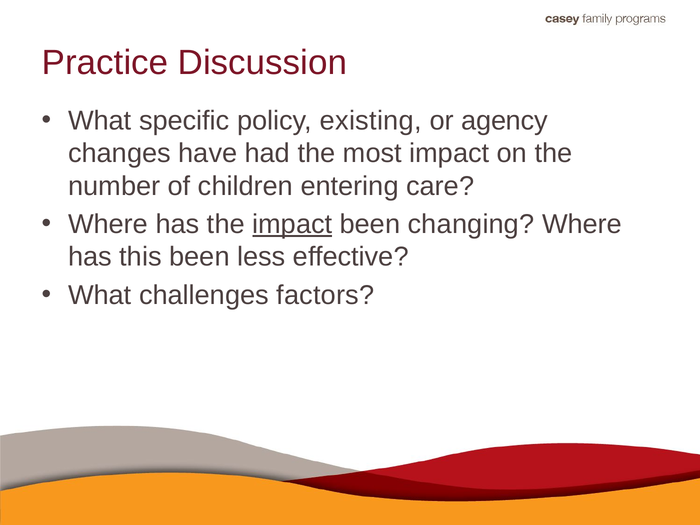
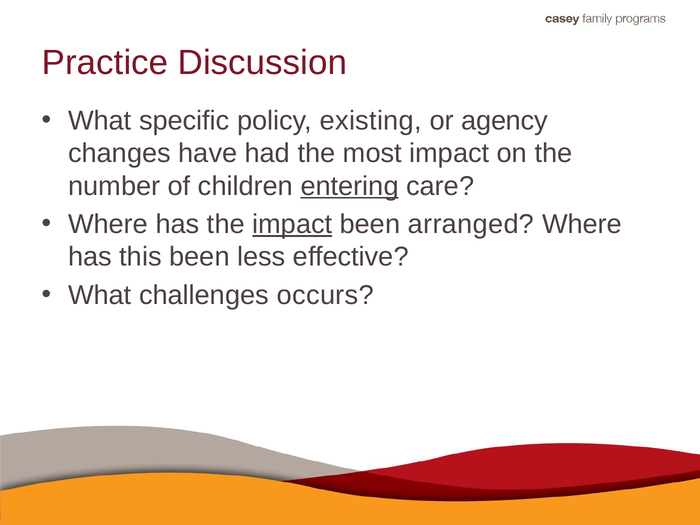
entering underline: none -> present (350, 186)
changing: changing -> arranged (471, 224)
factors: factors -> occurs (325, 295)
